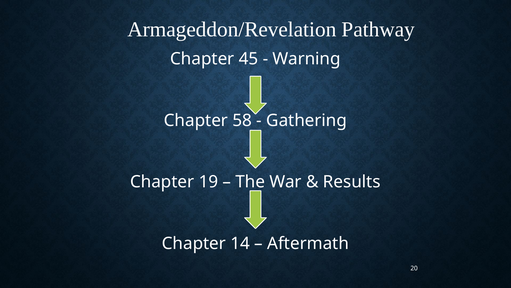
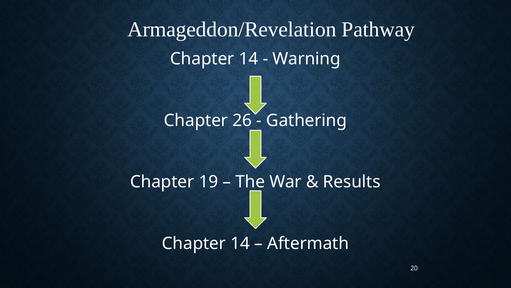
45: 45 -> 14 (249, 59)
58: 58 -> 26 (242, 120)
